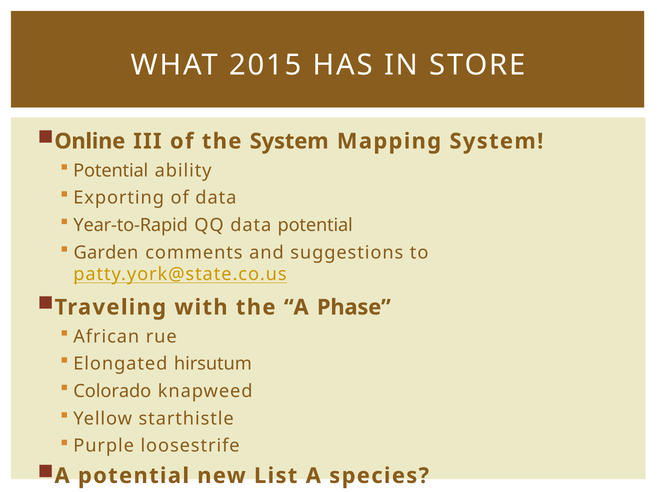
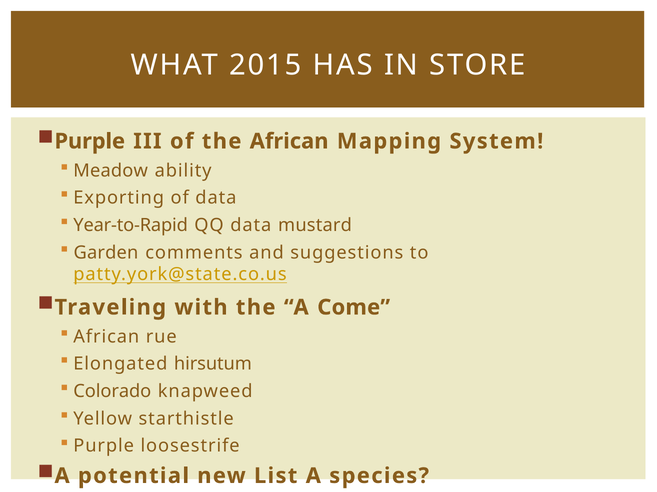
Online: Online -> Purple (90, 141)
the System: System -> African (289, 141)
Potential: Potential -> Meadow (111, 171)
data potential: potential -> mustard (315, 226)
Phase: Phase -> Come (354, 308)
